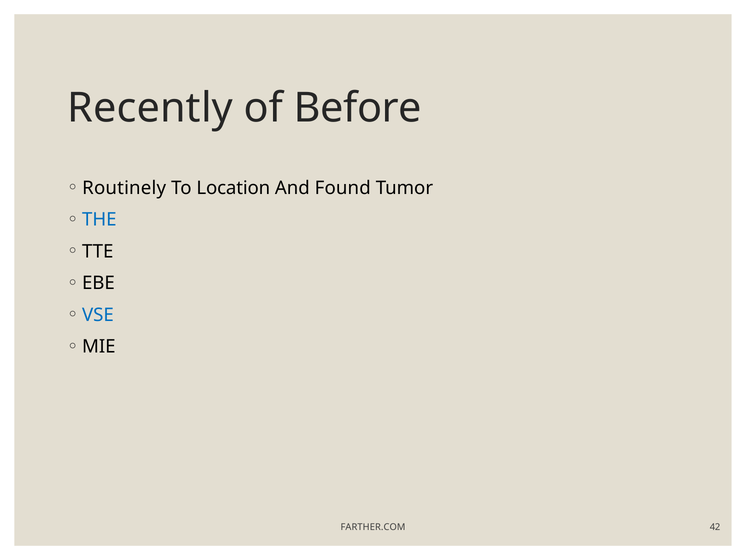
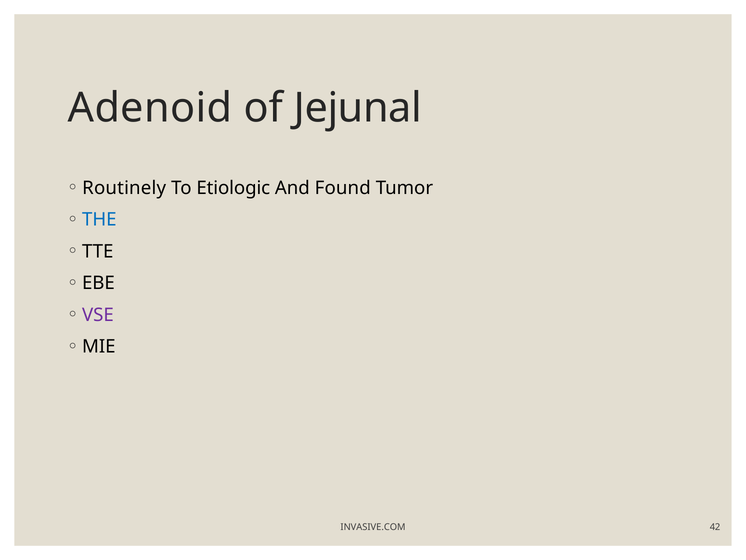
Recently: Recently -> Adenoid (150, 108)
Before: Before -> Jejunal (358, 108)
Location: Location -> Etiologic (233, 188)
VSE colour: blue -> purple (98, 315)
FARTHER.COM: FARTHER.COM -> INVASIVE.COM (373, 527)
